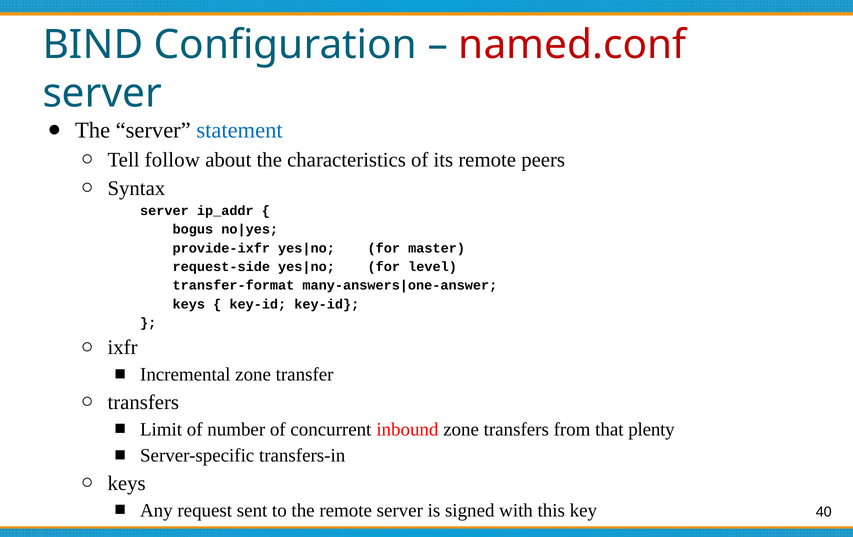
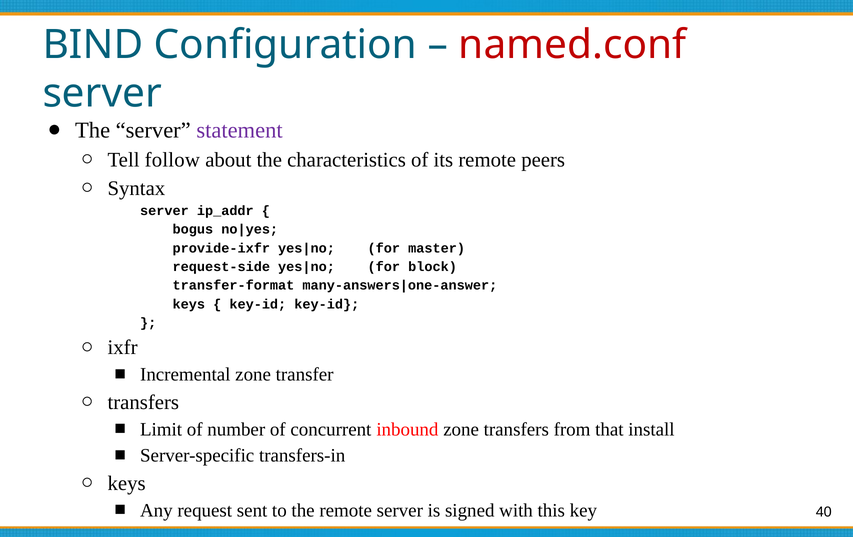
statement colour: blue -> purple (240, 130)
level: level -> block (433, 267)
plenty: plenty -> install (651, 430)
